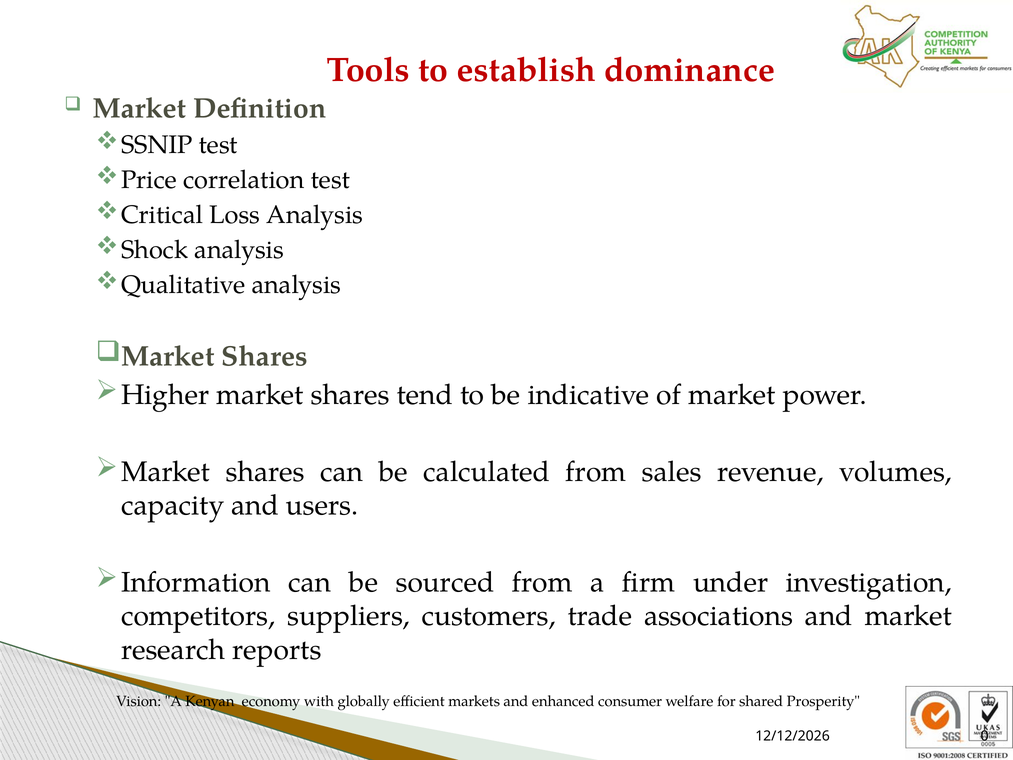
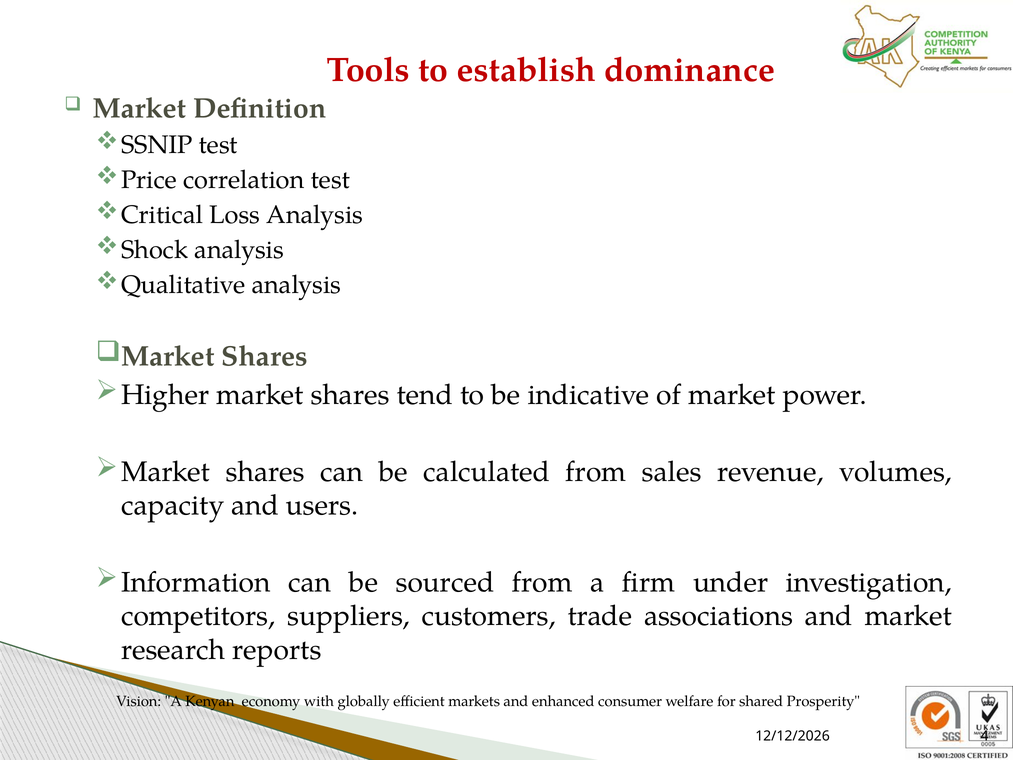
0: 0 -> 4 (985, 736)
